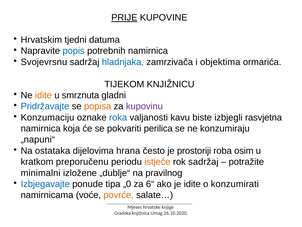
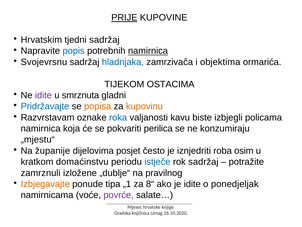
tjedni datuma: datuma -> sadržaj (104, 40)
namirnica underline: none -> present (148, 51)
KNJIŽNICU: KNJIŽNICU -> OSTACIMA (171, 84)
idite colour: orange -> purple (43, 95)
kupovinu colour: purple -> orange (144, 106)
Konzumaciju: Konzumaciju -> Razvrstavam (48, 117)
rasvjetna: rasvjetna -> policama (264, 117)
„napuni“: „napuni“ -> „mjestu“ (38, 139)
ostataka: ostataka -> županije (53, 150)
hrana: hrana -> posjet (128, 150)
prostoriji: prostoriji -> iznjedriti (194, 150)
preporučenu: preporučenu -> domaćinstvu (82, 162)
istječe colour: orange -> blue (157, 162)
minimalni: minimalni -> zamrznuli (41, 173)
Izbjegavajte colour: blue -> orange (45, 184)
„0: „0 -> „1 (127, 184)
6“: 6“ -> 8“ (150, 184)
konzumirati: konzumirati -> ponedjeljak (235, 184)
povrće colour: orange -> purple (119, 195)
